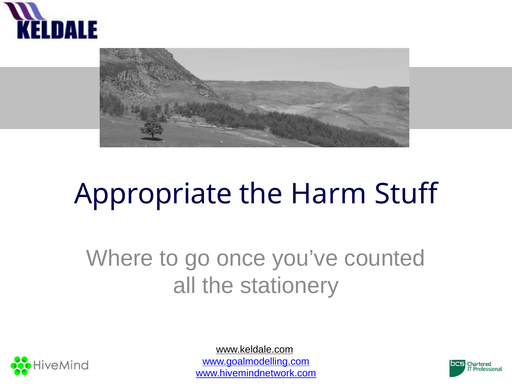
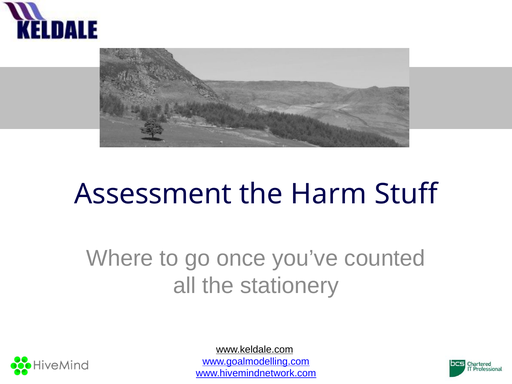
Appropriate: Appropriate -> Assessment (153, 194)
